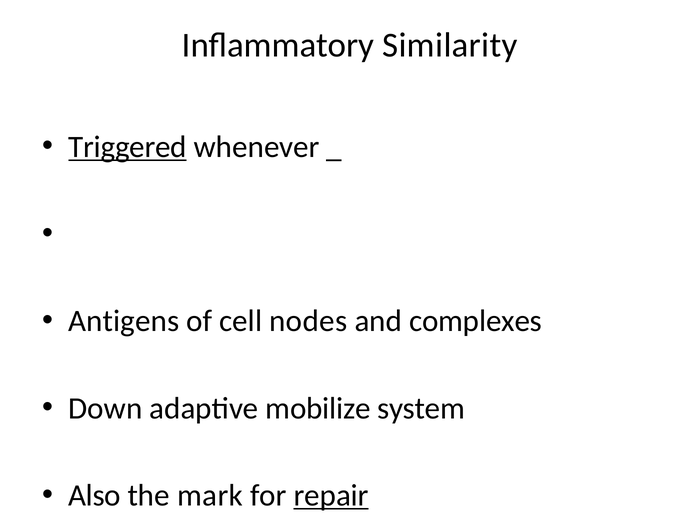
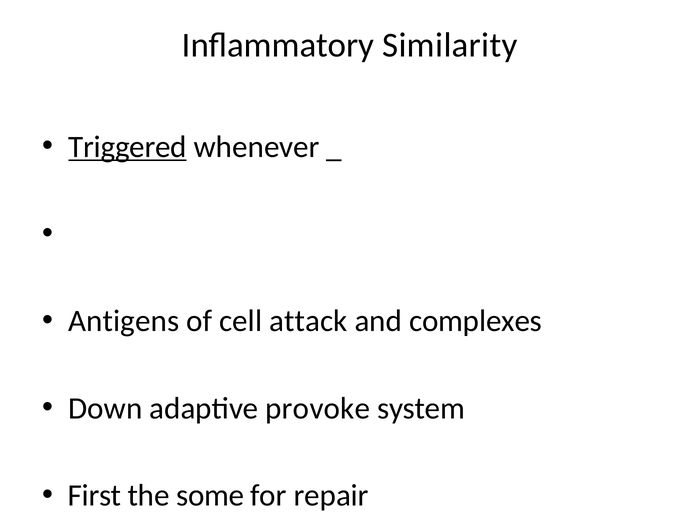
nodes: nodes -> attack (308, 321)
mobilize: mobilize -> provoke (318, 408)
Also: Also -> First (95, 495)
mark: mark -> some (210, 495)
repair underline: present -> none (331, 495)
